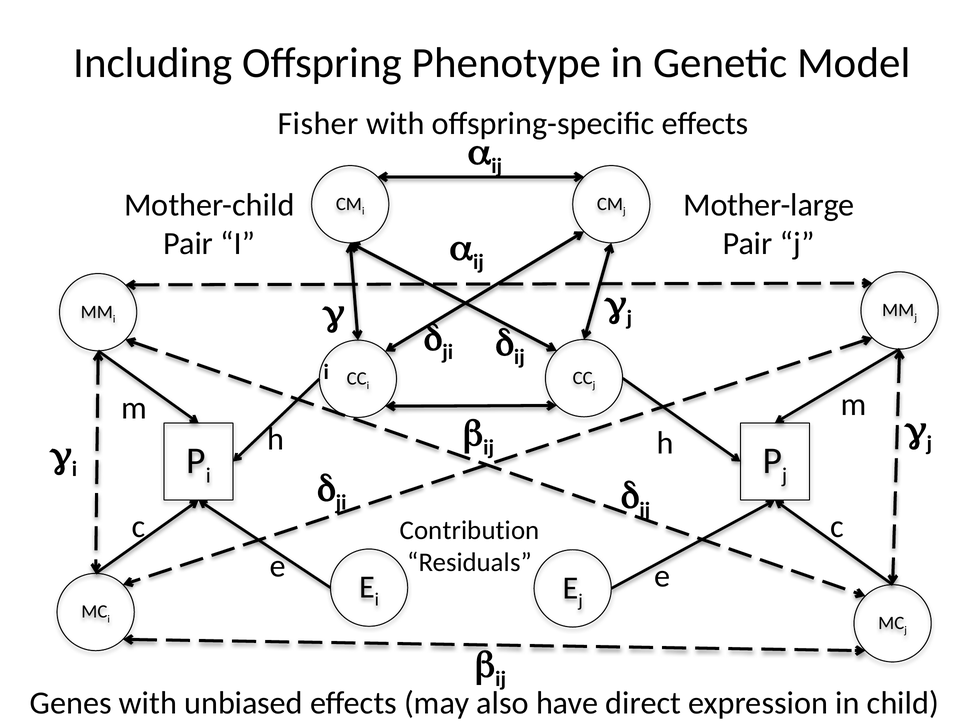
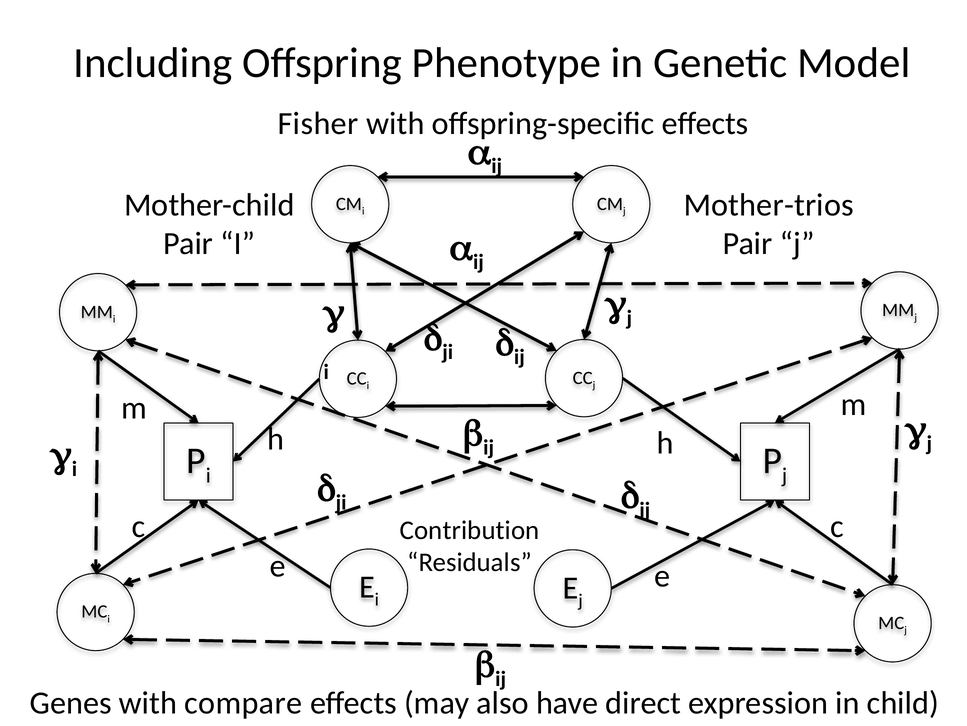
Mother-large: Mother-large -> Mother-trios (769, 205)
unbiased: unbiased -> compare (243, 702)
